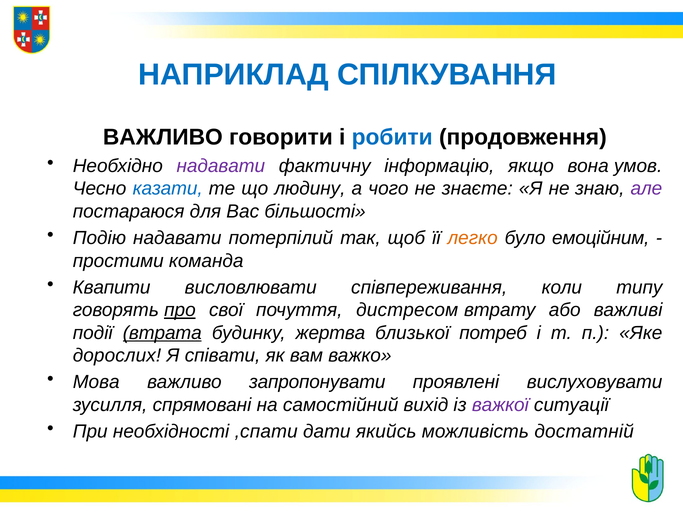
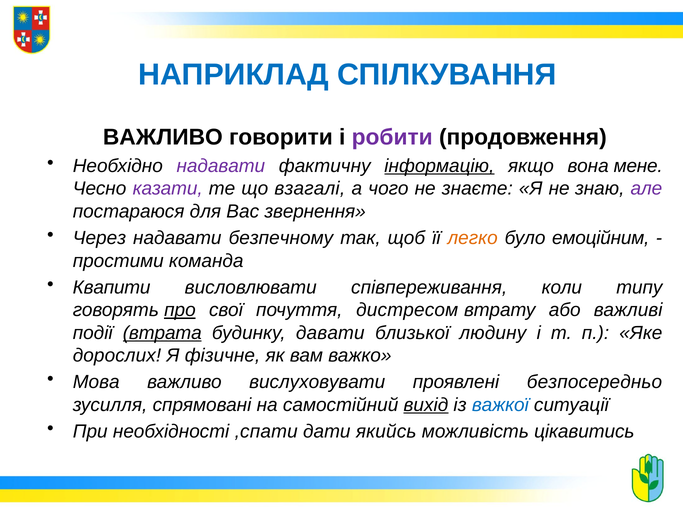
робити colour: blue -> purple (392, 137)
інформацію underline: none -> present (439, 166)
умов: умов -> мене (638, 166)
казати colour: blue -> purple (168, 189)
людину: людину -> взагалі (310, 189)
більшості: більшості -> звернення (315, 212)
Подію: Подію -> Через (99, 238)
потерпілий: потерпілий -> безпечному (281, 238)
жертва: жертва -> давати (330, 333)
потреб: потреб -> людину (493, 333)
співати: співати -> фізичне (223, 356)
запропонувати: запропонувати -> вислуховувати (317, 382)
вислуховувати: вислуховувати -> безпосередньо (595, 382)
вихід underline: none -> present (426, 405)
важкої colour: purple -> blue (500, 405)
достатній: достатній -> цікавитись (584, 432)
